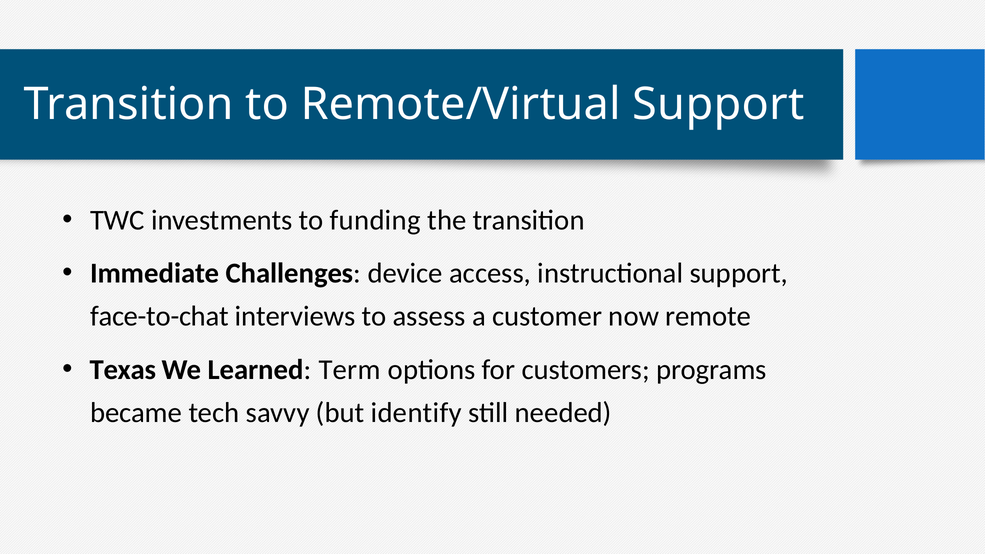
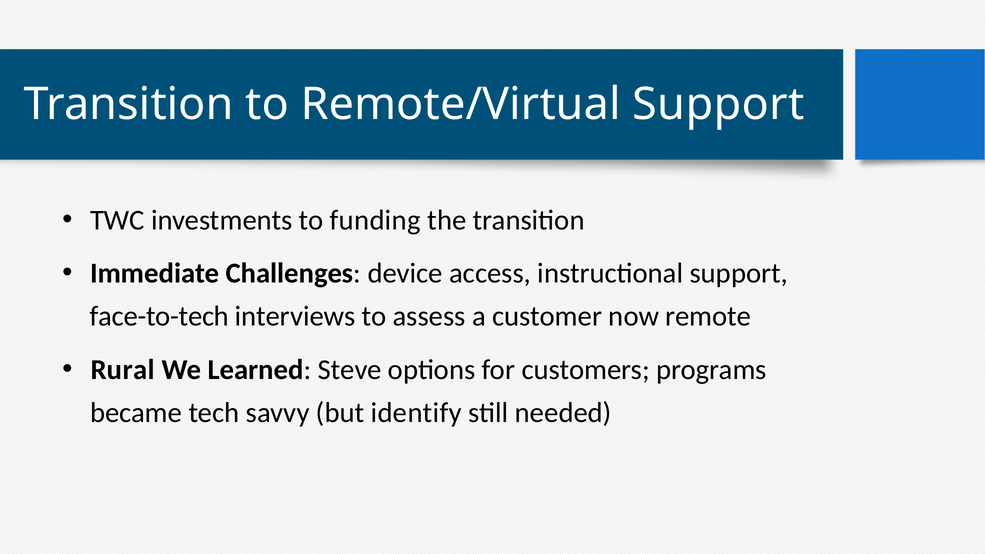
face-to-chat: face-to-chat -> face-to-tech (159, 316)
Texas: Texas -> Rural (123, 370)
Term: Term -> Steve (350, 370)
